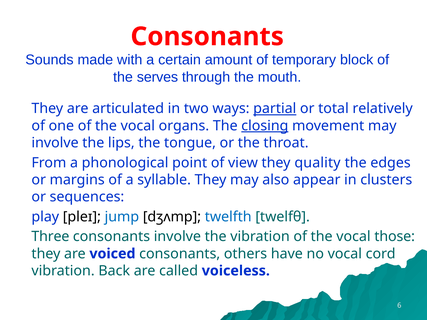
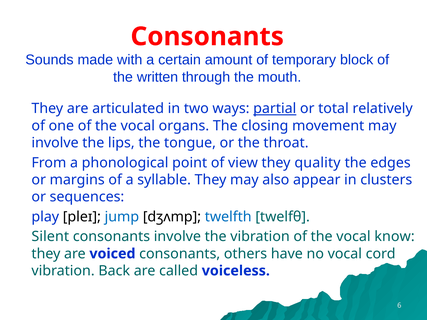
serves: serves -> written (157, 77)
closing underline: present -> none (265, 126)
Three: Three -> Silent (50, 237)
those: those -> know (395, 237)
